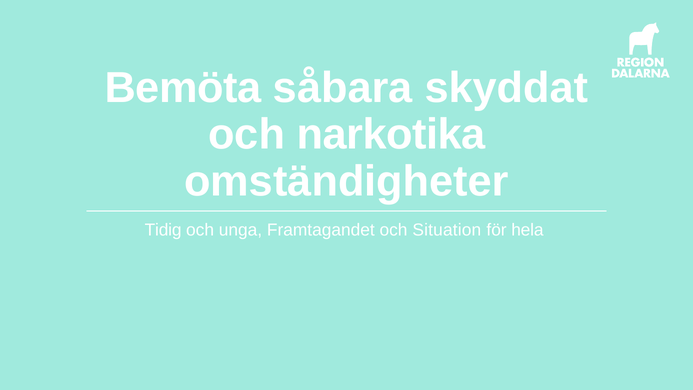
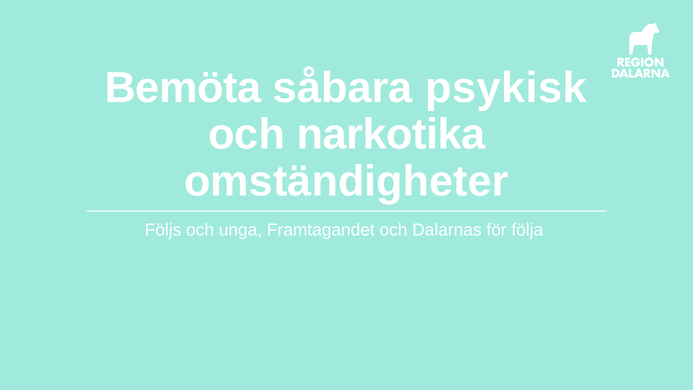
skyddat: skyddat -> psykisk (506, 88)
Tidig: Tidig -> Följs (163, 230)
Situation: Situation -> Dalarnas (447, 230)
hela: hela -> följa (527, 230)
